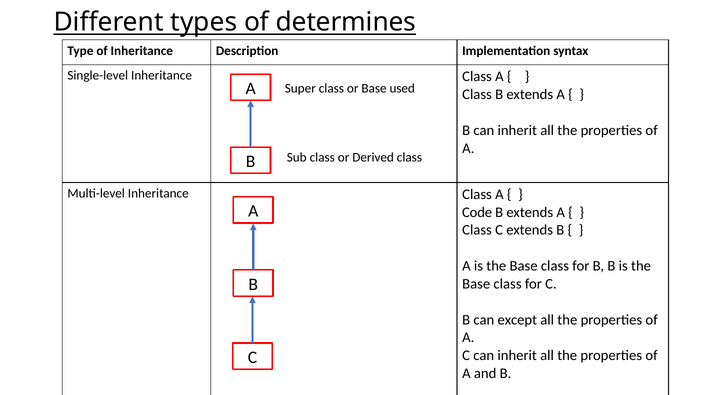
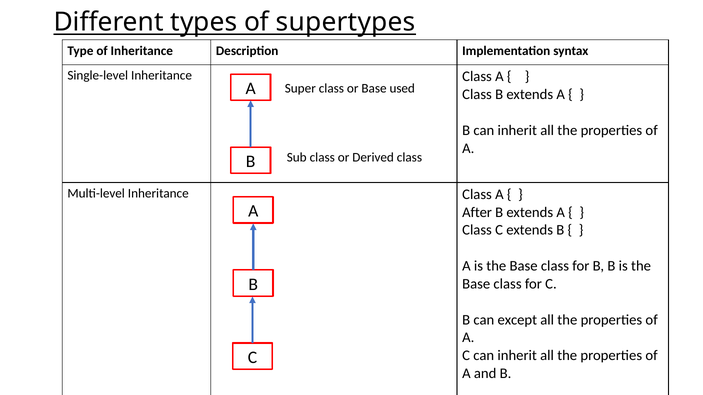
determines: determines -> supertypes (346, 22)
Code: Code -> After (477, 212)
